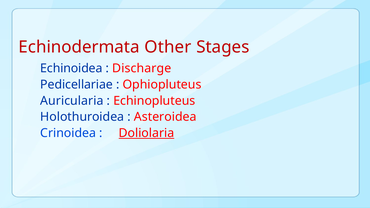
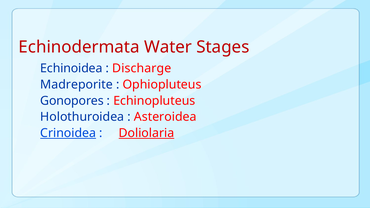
Other: Other -> Water (168, 47)
Pedicellariae: Pedicellariae -> Madreporite (77, 85)
Auricularia: Auricularia -> Gonopores (72, 101)
Crinoidea underline: none -> present (68, 133)
